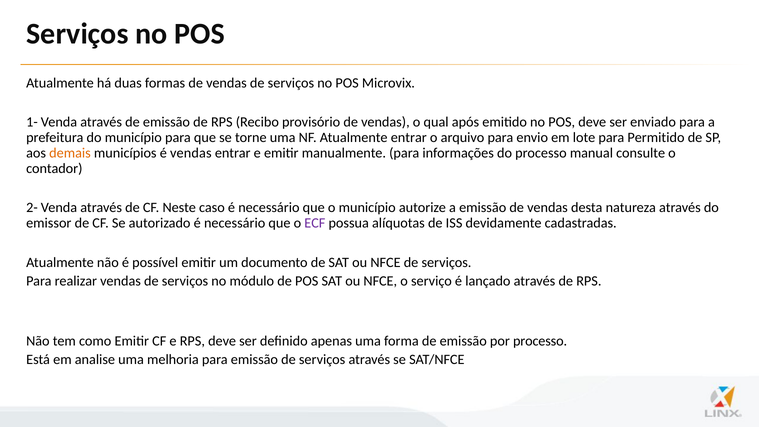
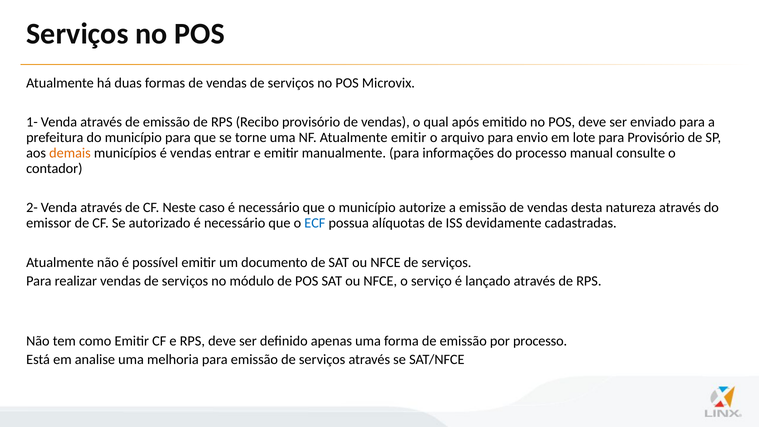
Atualmente entrar: entrar -> emitir (409, 138)
para Permitido: Permitido -> Provisório (656, 138)
ECF colour: purple -> blue (315, 223)
